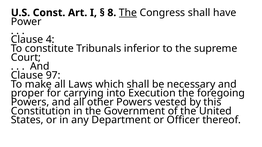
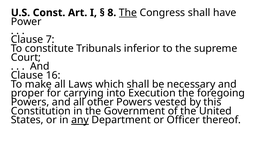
4: 4 -> 7 (50, 40)
97: 97 -> 16 (53, 75)
any underline: none -> present (80, 120)
